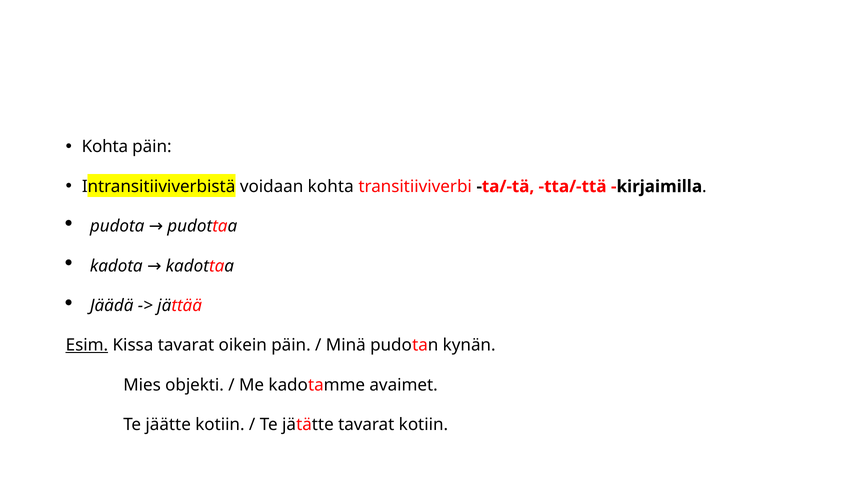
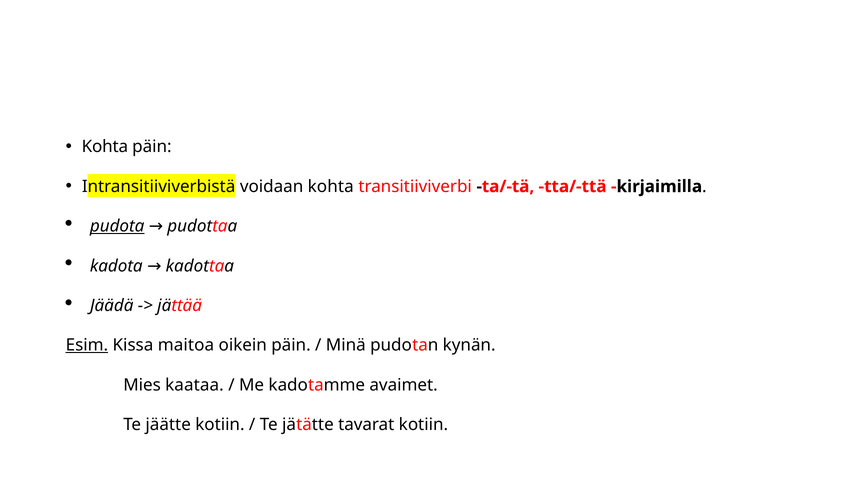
pudota underline: none -> present (117, 226)
Kissa tavarat: tavarat -> maitoa (186, 345)
objekti: objekti -> kaataa (194, 385)
